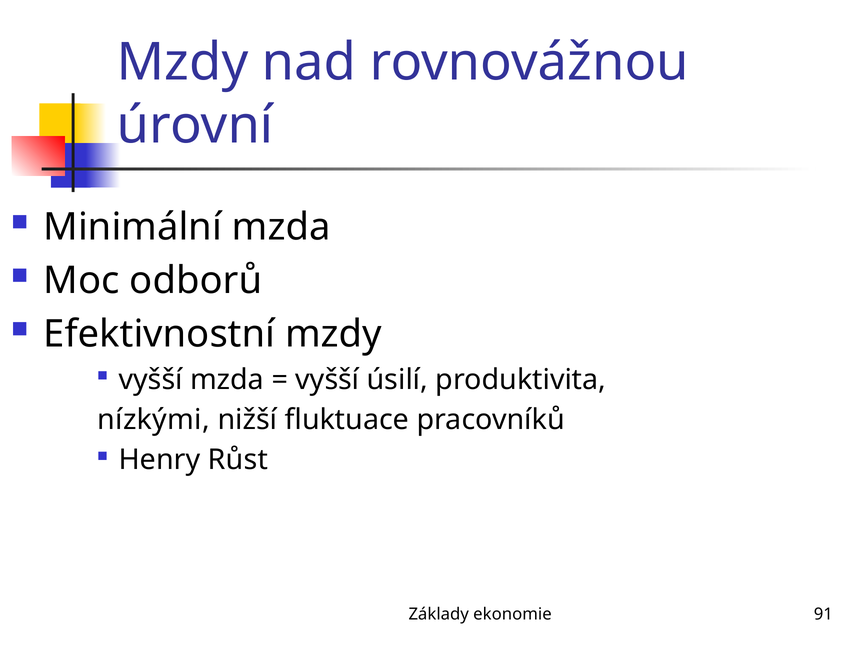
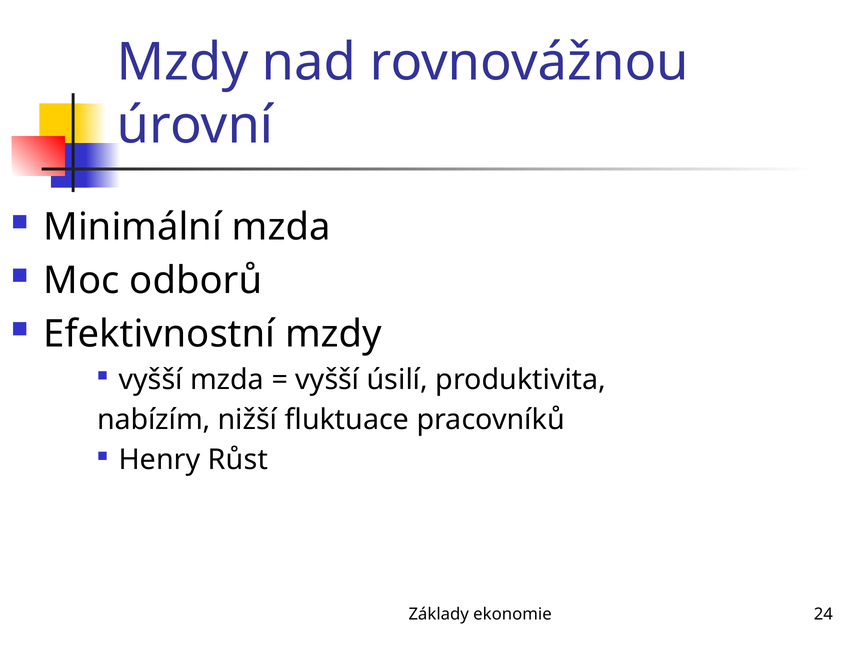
nízkými: nízkými -> nabízím (154, 420)
91: 91 -> 24 (823, 614)
